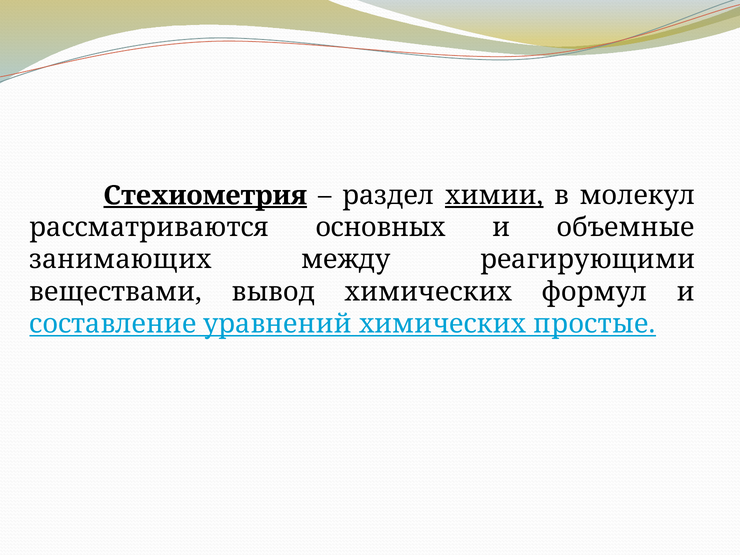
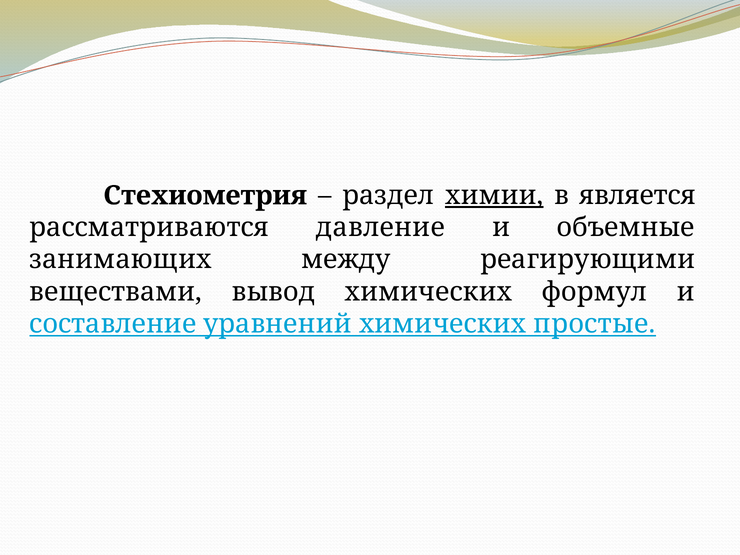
Стехиометрия underline: present -> none (205, 196)
молекул: молекул -> является (638, 196)
основных: основных -> давление (380, 228)
